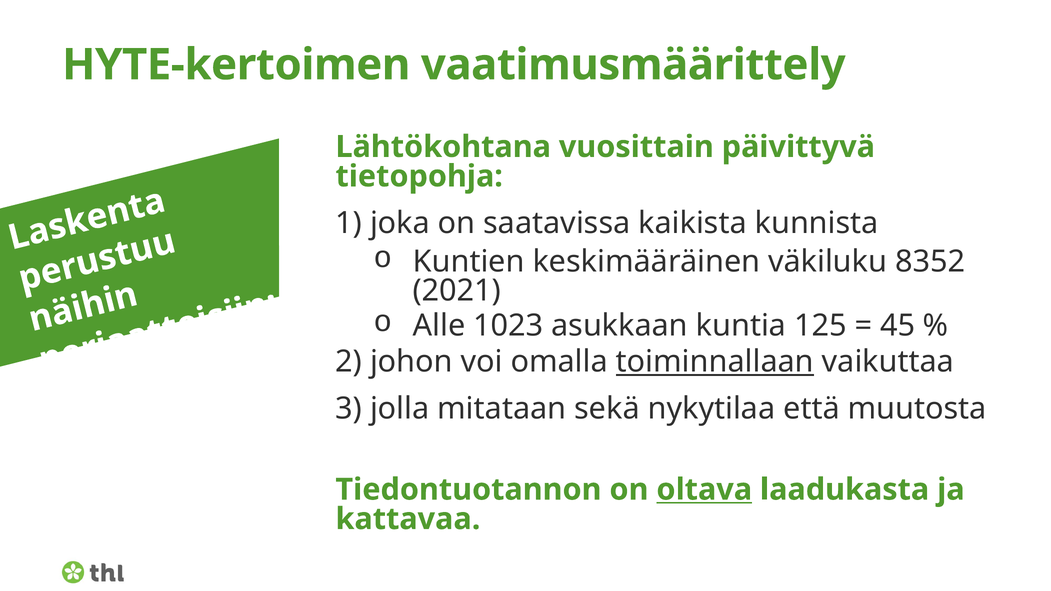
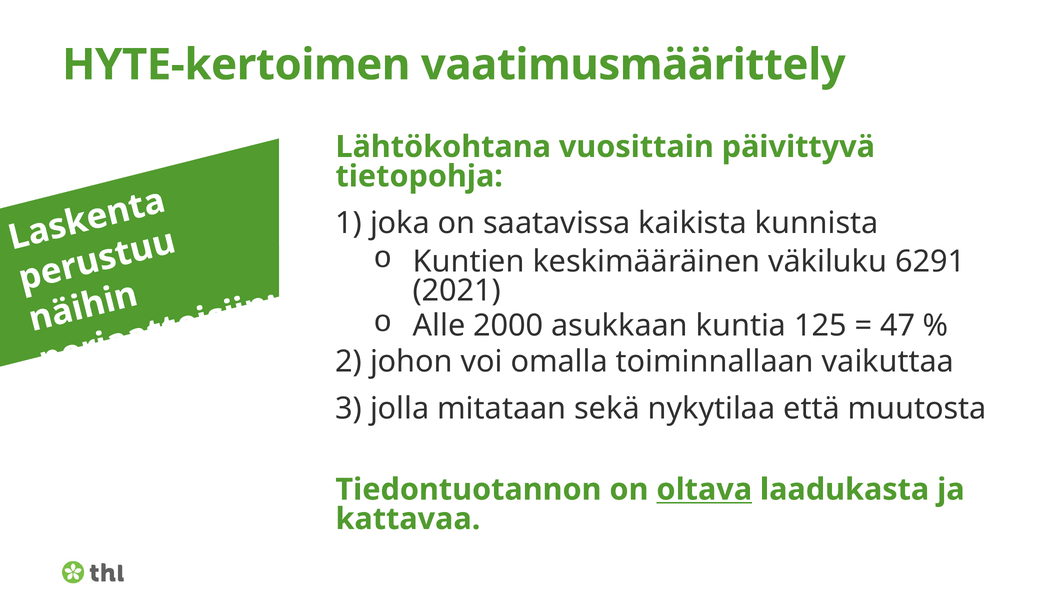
8352: 8352 -> 6291 (930, 262)
1023: 1023 -> 2000 (508, 326)
45: 45 -> 47 (898, 326)
toiminnallaan underline: present -> none (715, 362)
